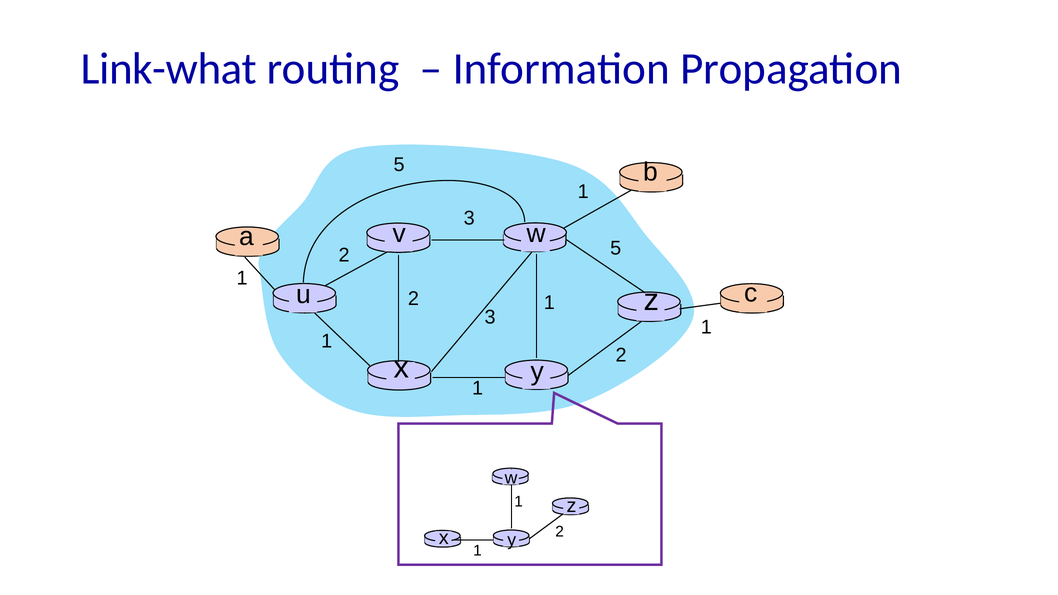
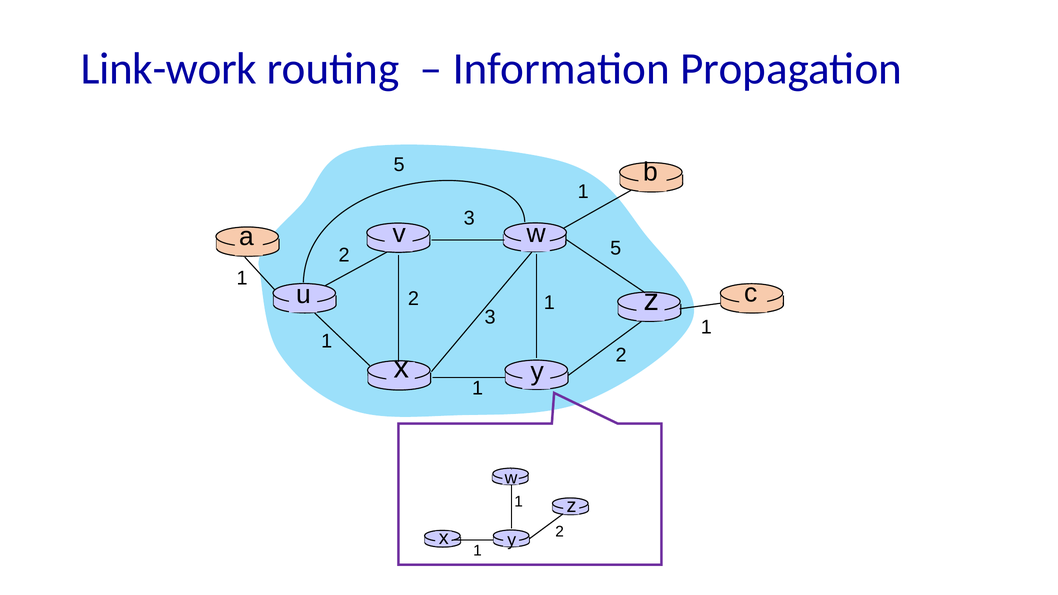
Link-what: Link-what -> Link-work (169, 69)
